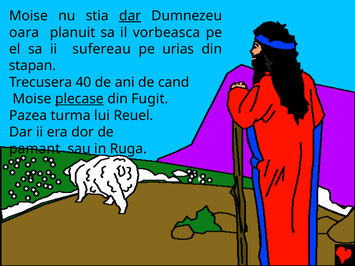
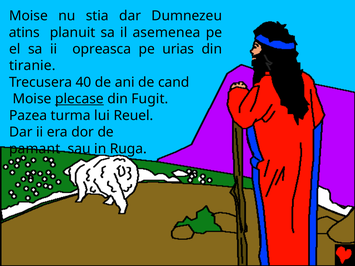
dar underline: present -> none (130, 16)
oara: oara -> atins (24, 32)
vorbeasca: vorbeasca -> asemenea (167, 32)
sufereau: sufereau -> opreasca (102, 49)
stapan: stapan -> tiranie (32, 66)
